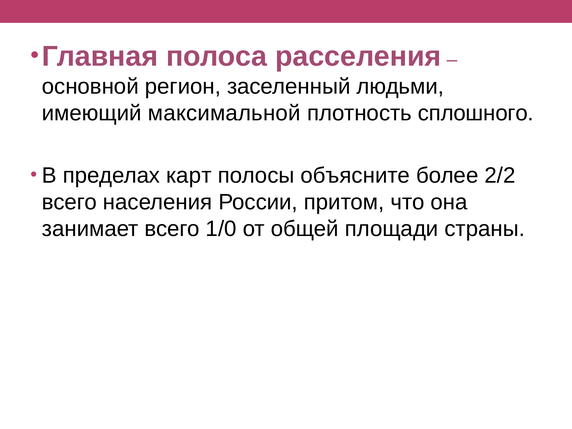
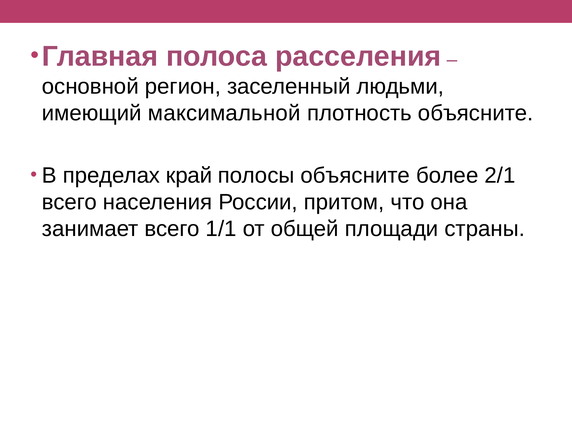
плотность сплошного: сплошного -> объясните (476, 113)
карт: карт -> край (189, 175)
2/2: 2/2 -> 2/1 (500, 175)
1/0: 1/0 -> 1/1 (221, 229)
